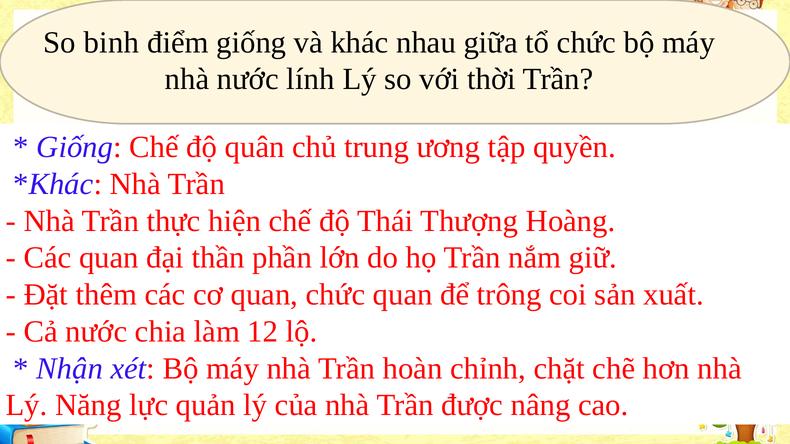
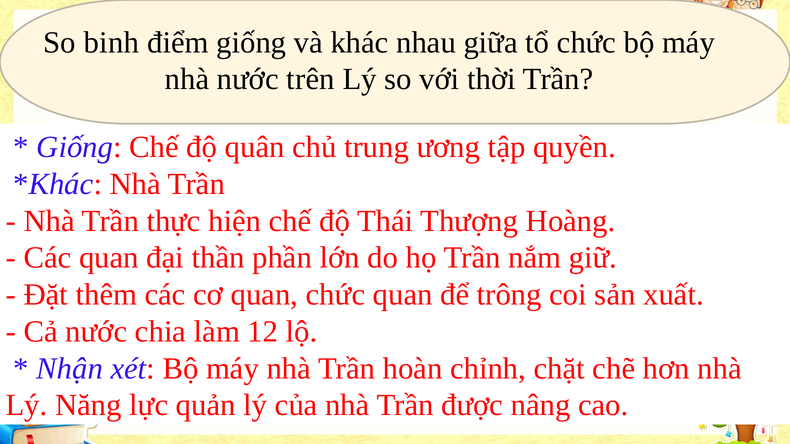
lính: lính -> trên (311, 79)
